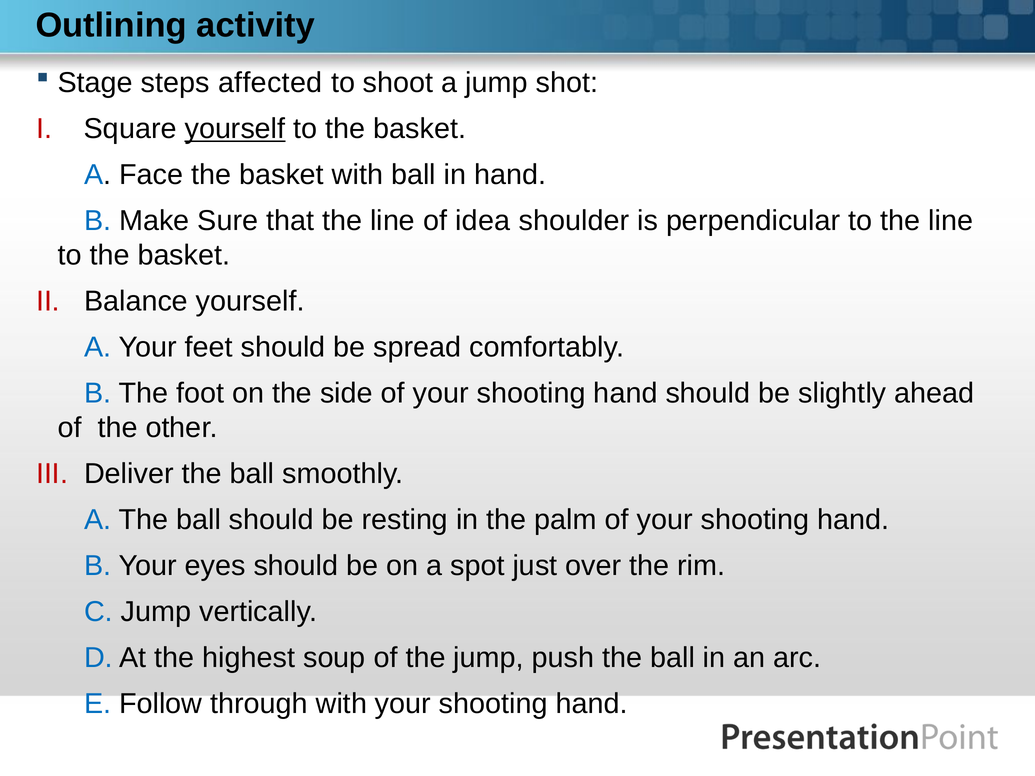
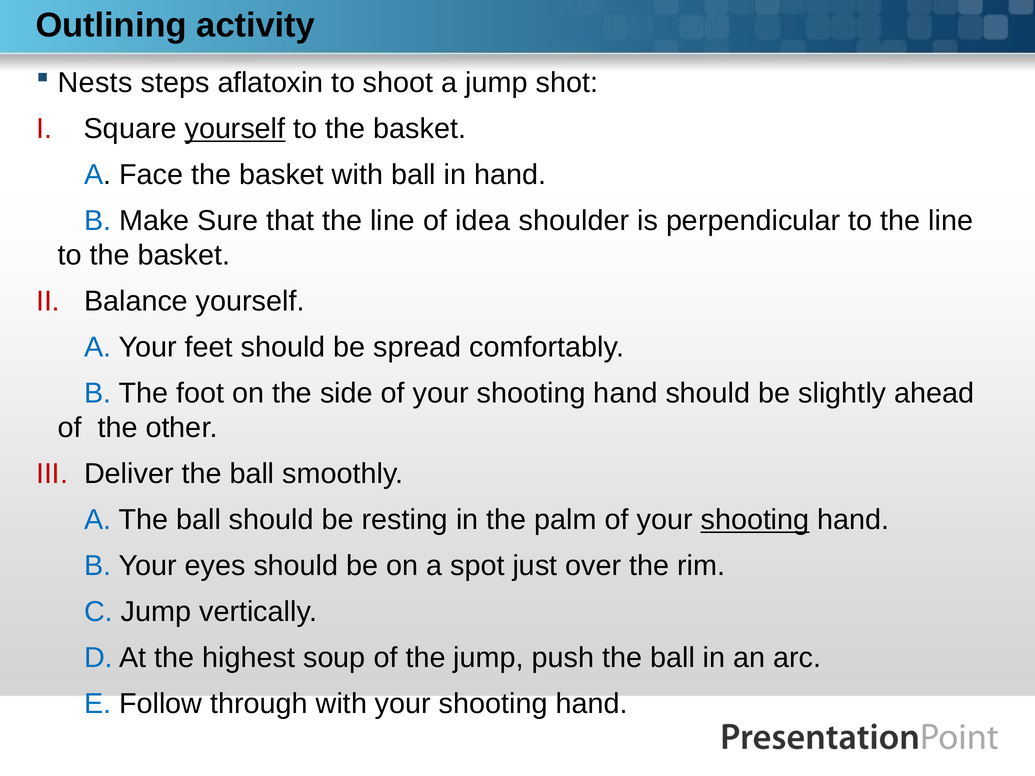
Stage: Stage -> Nests (95, 83)
affected: affected -> aflatoxin (270, 83)
shooting underline: none -> present (755, 520)
